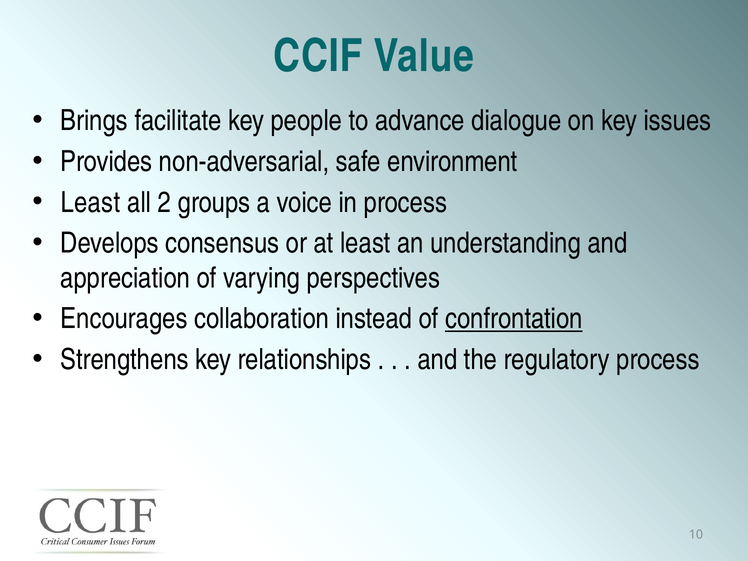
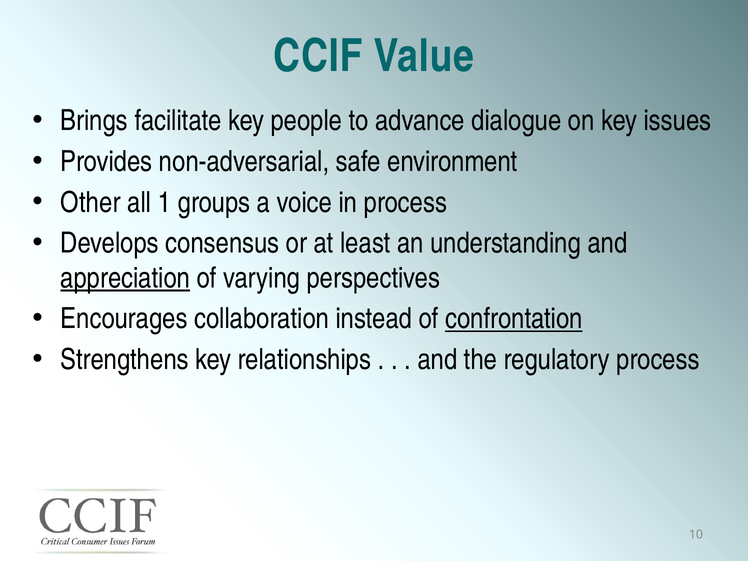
Least: Least -> Other (91, 202)
2: 2 -> 1 (165, 202)
appreciation underline: none -> present (125, 278)
